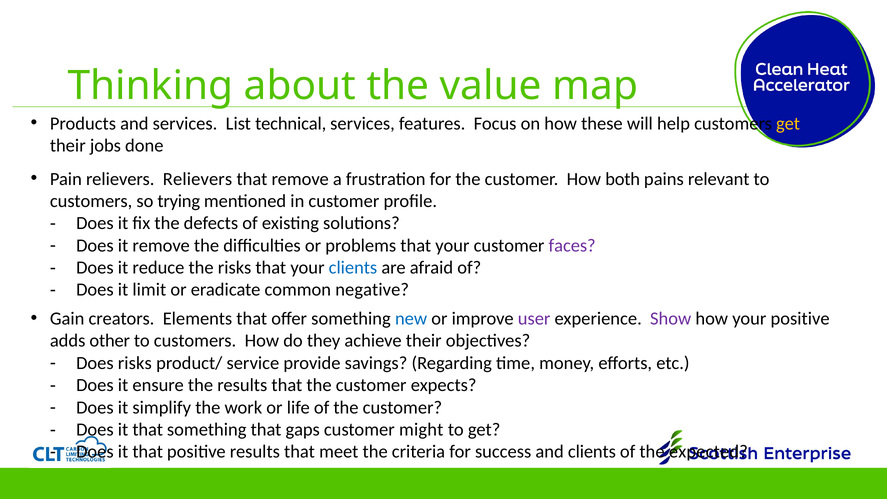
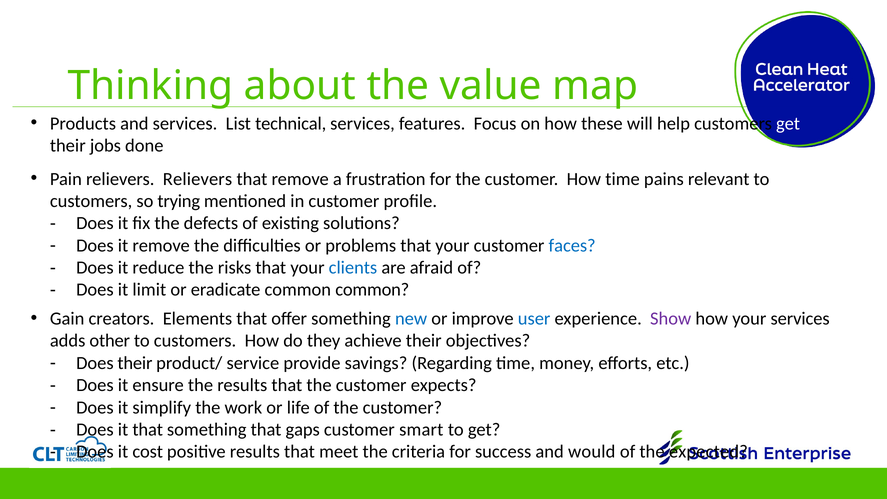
get colour: yellow -> white (788, 123)
How both: both -> time (623, 179)
faces colour: purple -> blue (572, 245)
common negative: negative -> common (372, 290)
user colour: purple -> blue (534, 319)
your positive: positive -> services (800, 319)
Does risks: risks -> their (135, 363)
might: might -> smart (421, 430)
that: that -> cost (148, 452)
and clients: clients -> would (592, 452)
